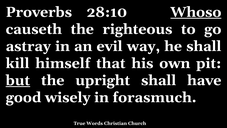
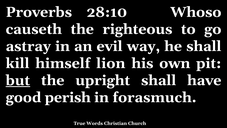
Whoso underline: present -> none (196, 12)
that: that -> lion (111, 63)
wisely: wisely -> perish (68, 97)
